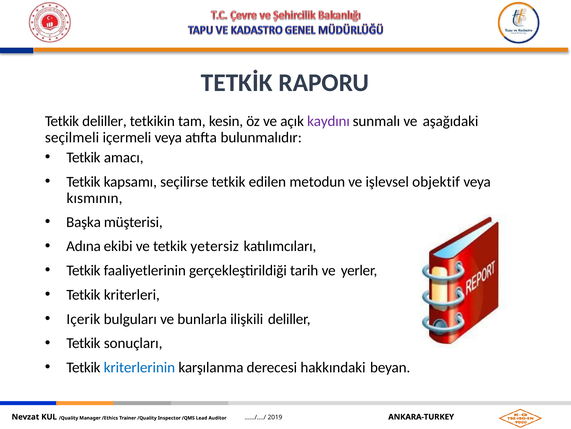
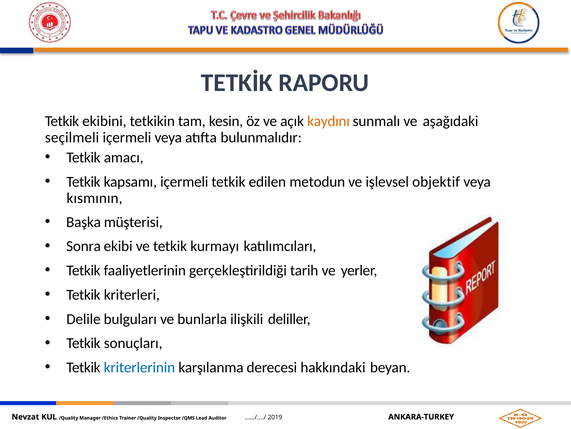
Tetkik deliller: deliller -> ekibini (104, 121)
kaydını colour: purple -> orange (328, 121)
kapsamı seçilirse: seçilirse -> içermeli (184, 181)
Adına: Adına -> Sonra (84, 246)
yetersiz: yetersiz -> kurmayı (215, 246)
Içerik: Içerik -> Delile (83, 318)
